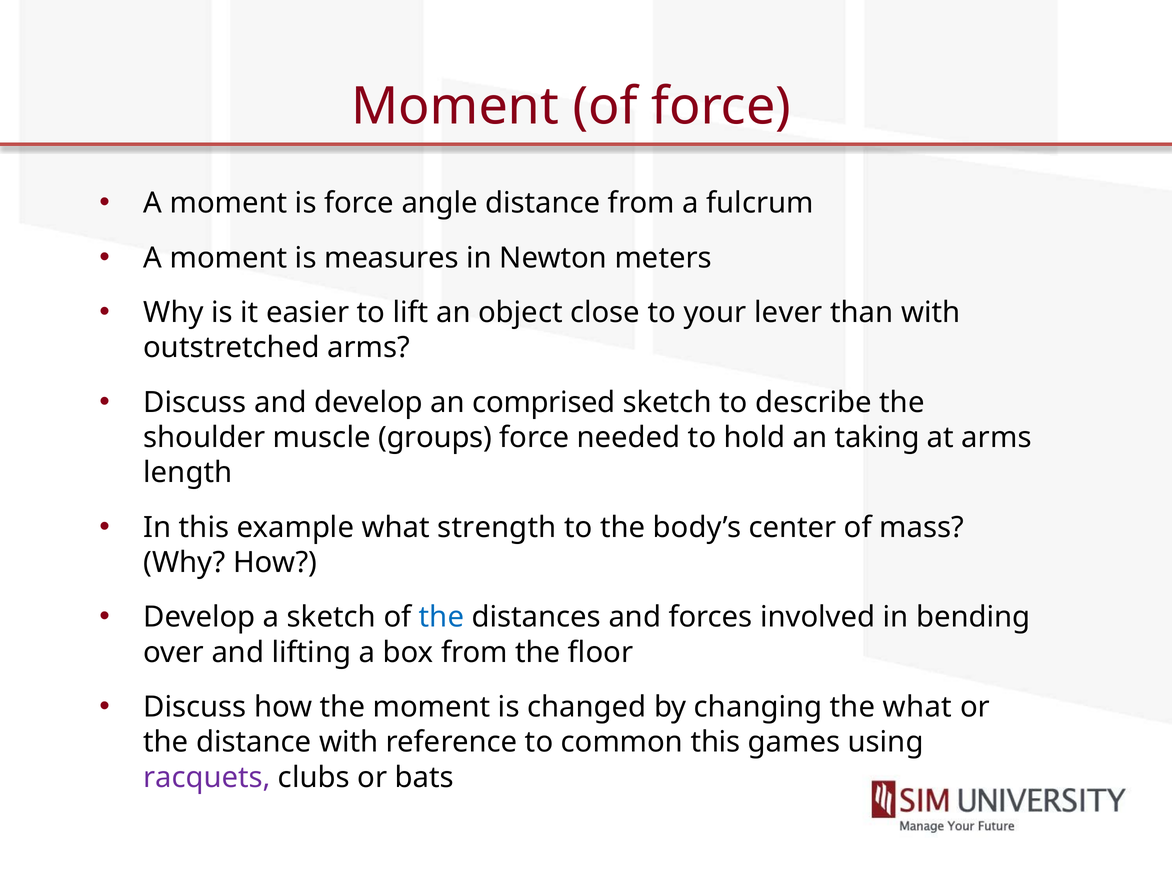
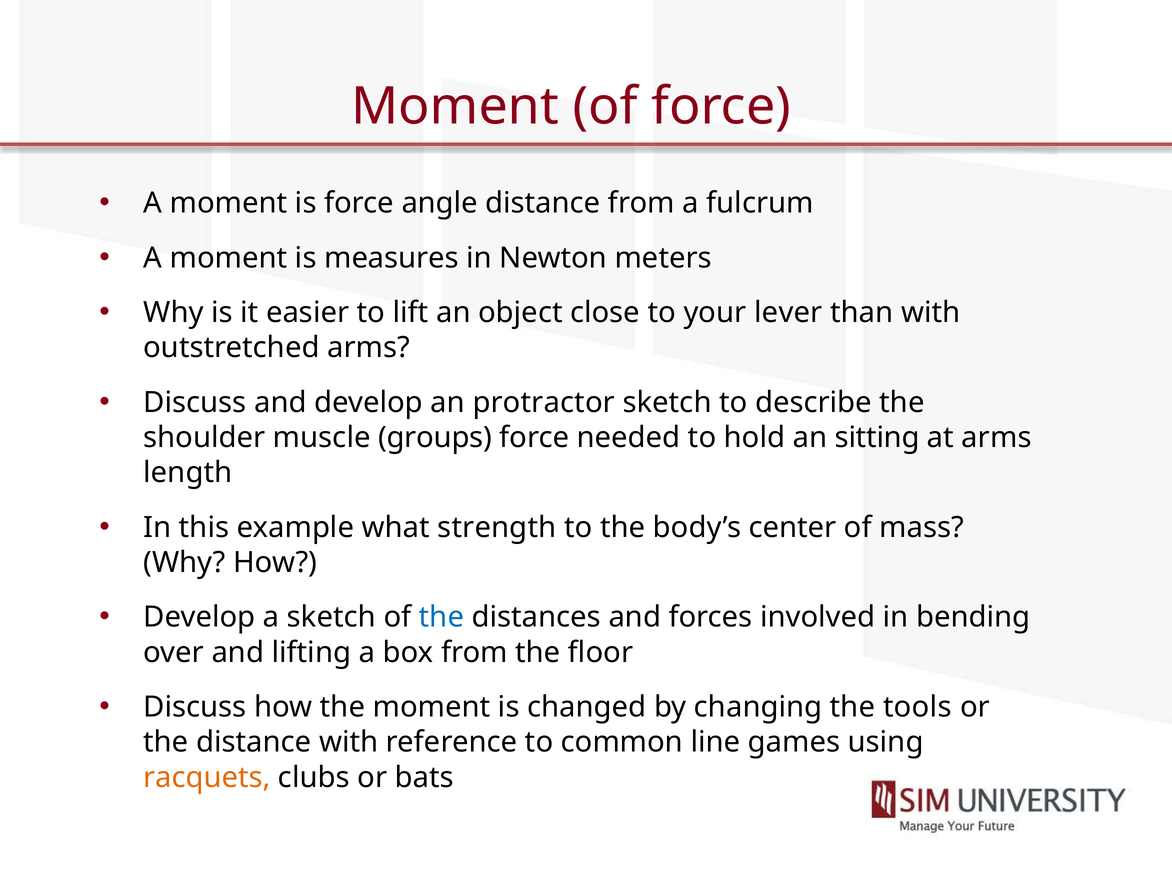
comprised: comprised -> protractor (544, 402)
taking: taking -> sitting (877, 438)
the what: what -> tools (917, 707)
common this: this -> line (715, 742)
racquets colour: purple -> orange (207, 777)
